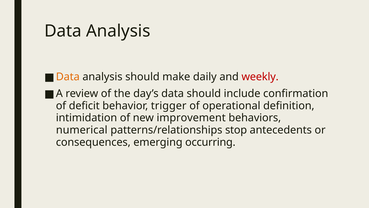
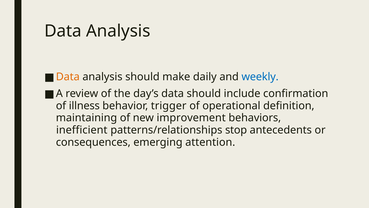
weekly colour: red -> blue (260, 77)
deficit: deficit -> illness (84, 106)
intimidation: intimidation -> maintaining (87, 118)
numerical: numerical -> inefficient (82, 130)
occurring: occurring -> attention (210, 142)
